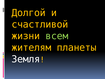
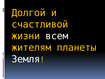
всем colour: light green -> white (57, 36)
